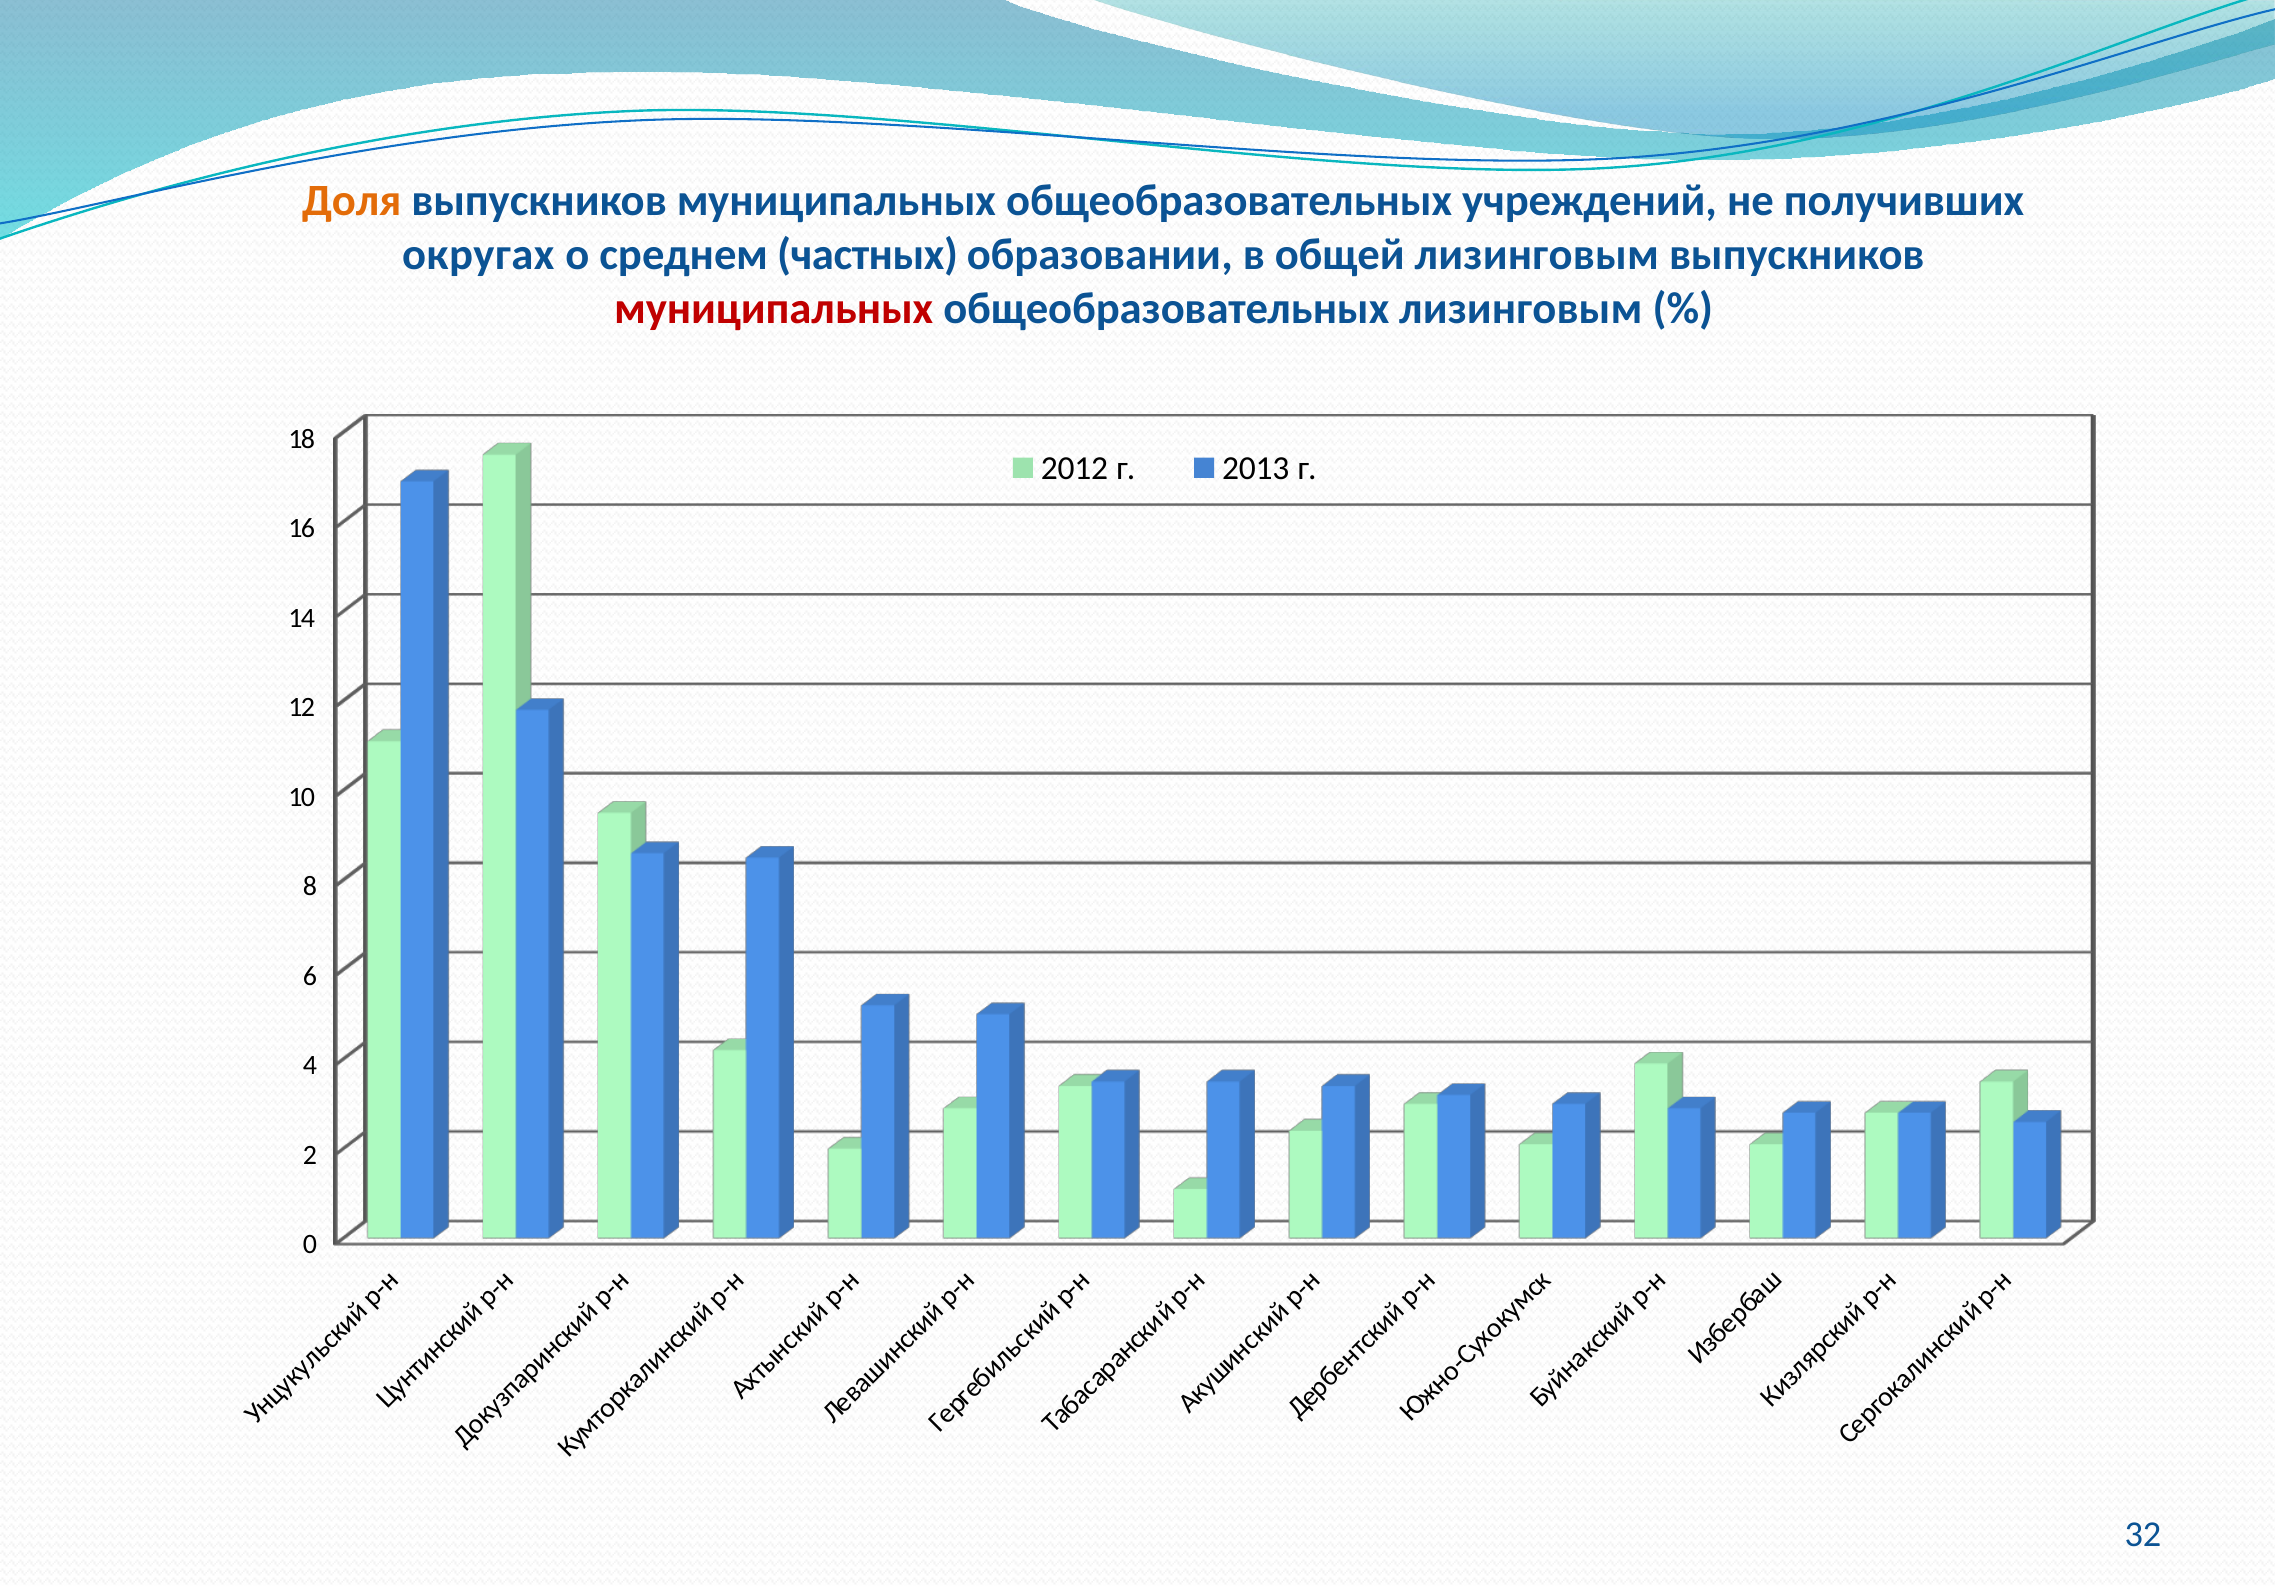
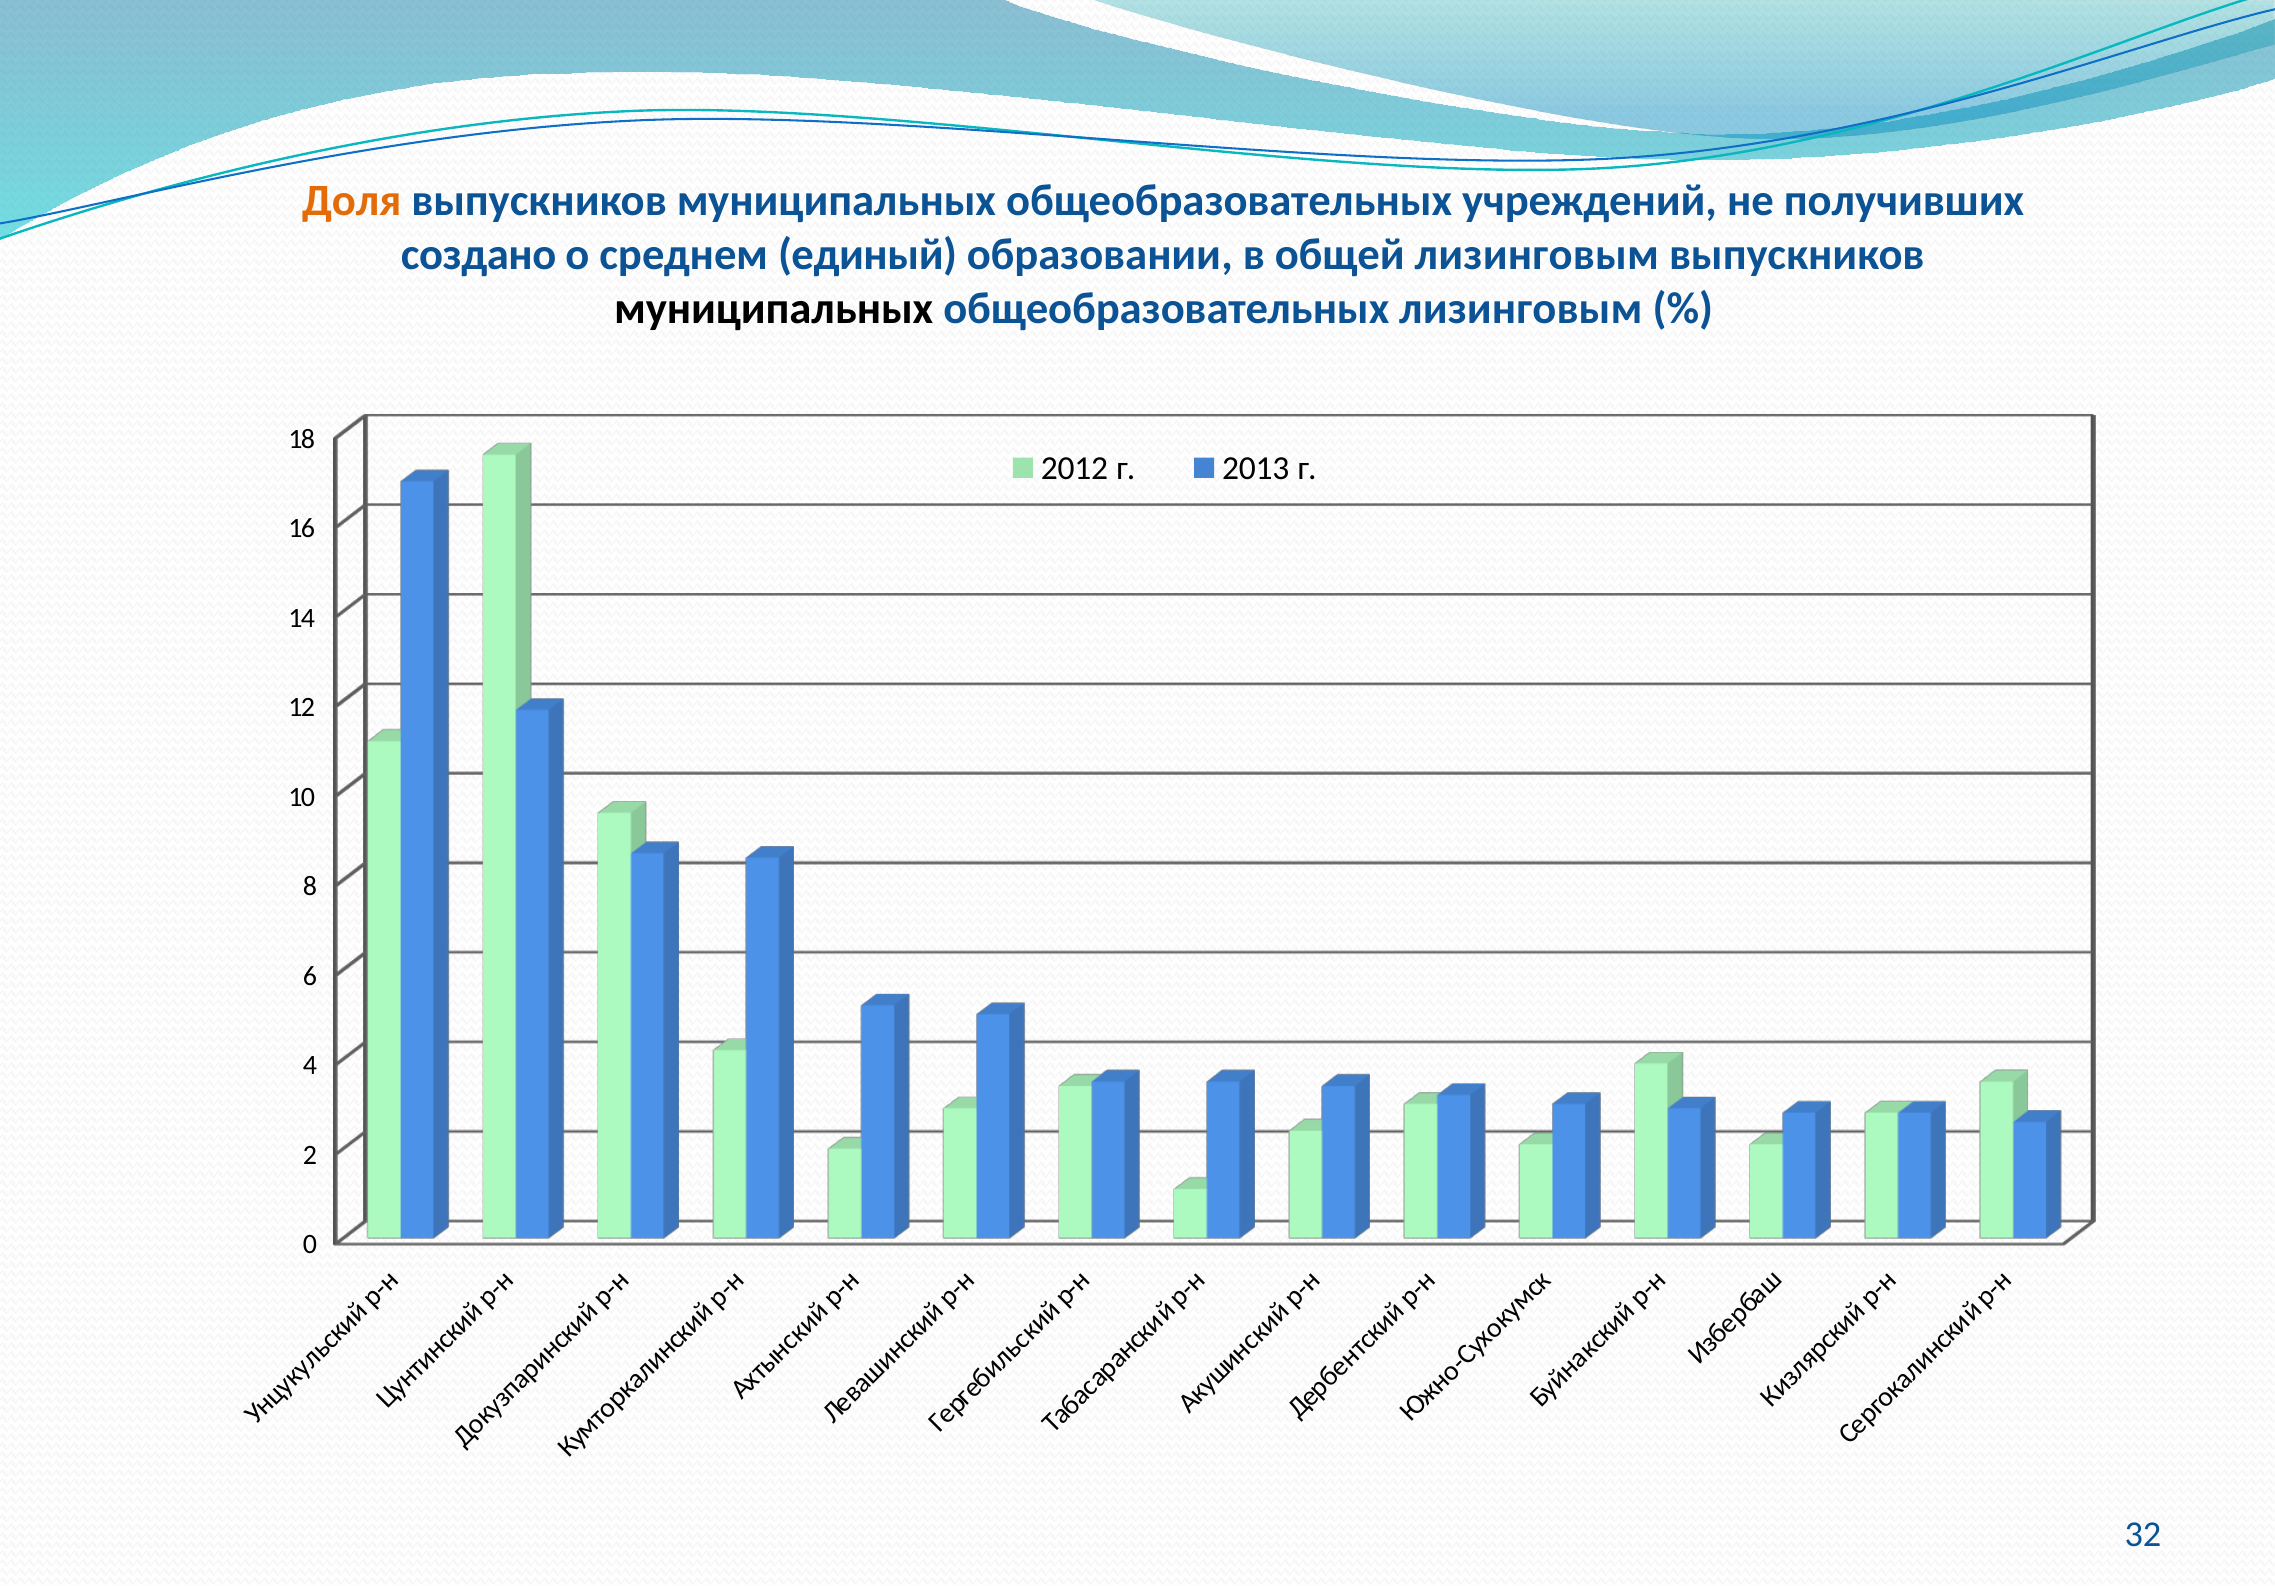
округах: округах -> создано (479, 255)
частных: частных -> единый (868, 255)
муниципальных colour: red -> black (774, 308)
